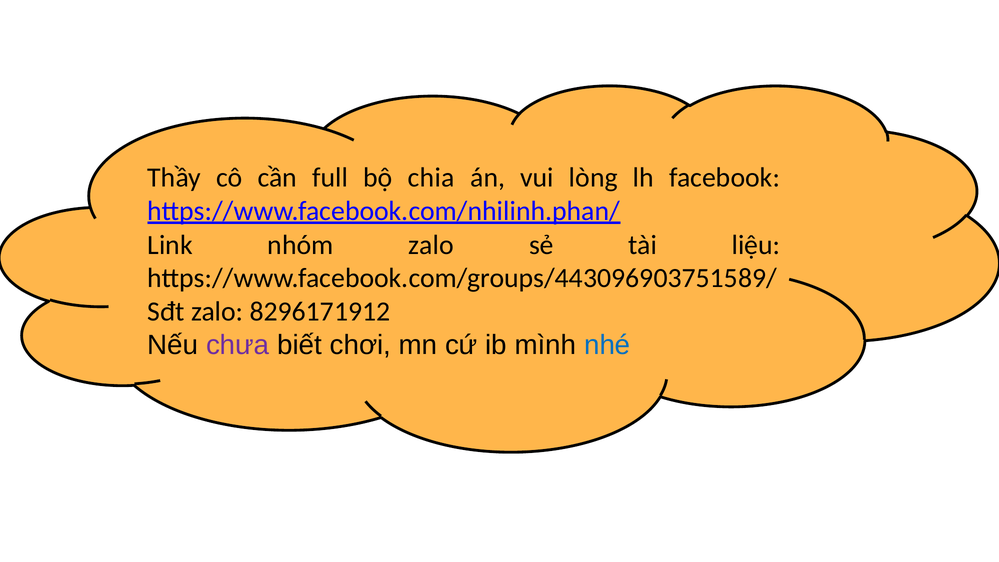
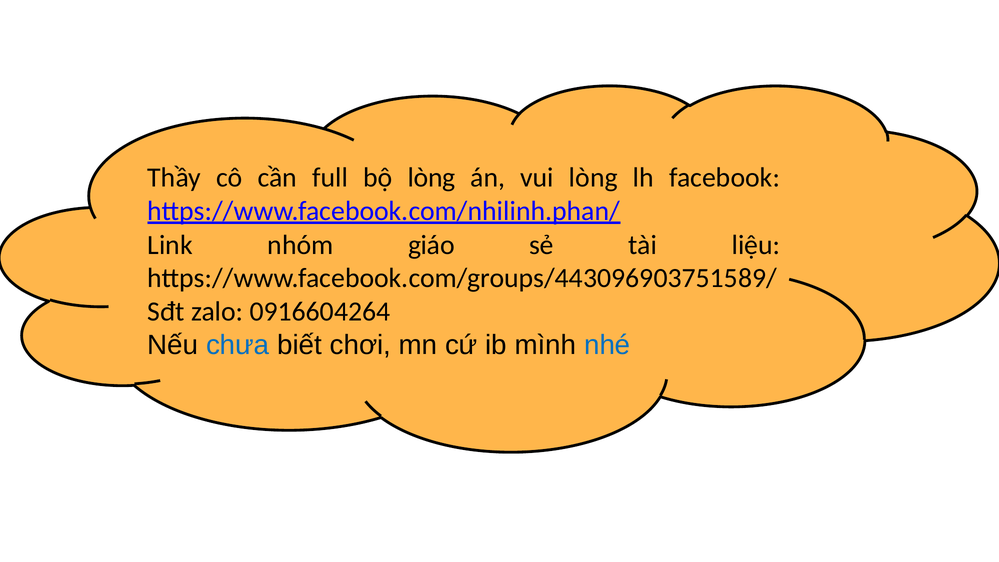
bộ chia: chia -> lòng (431, 178)
nhóm zalo: zalo -> giáo (431, 245)
8296171912: 8296171912 -> 0916604264 (320, 312)
chưa colour: purple -> blue (238, 345)
